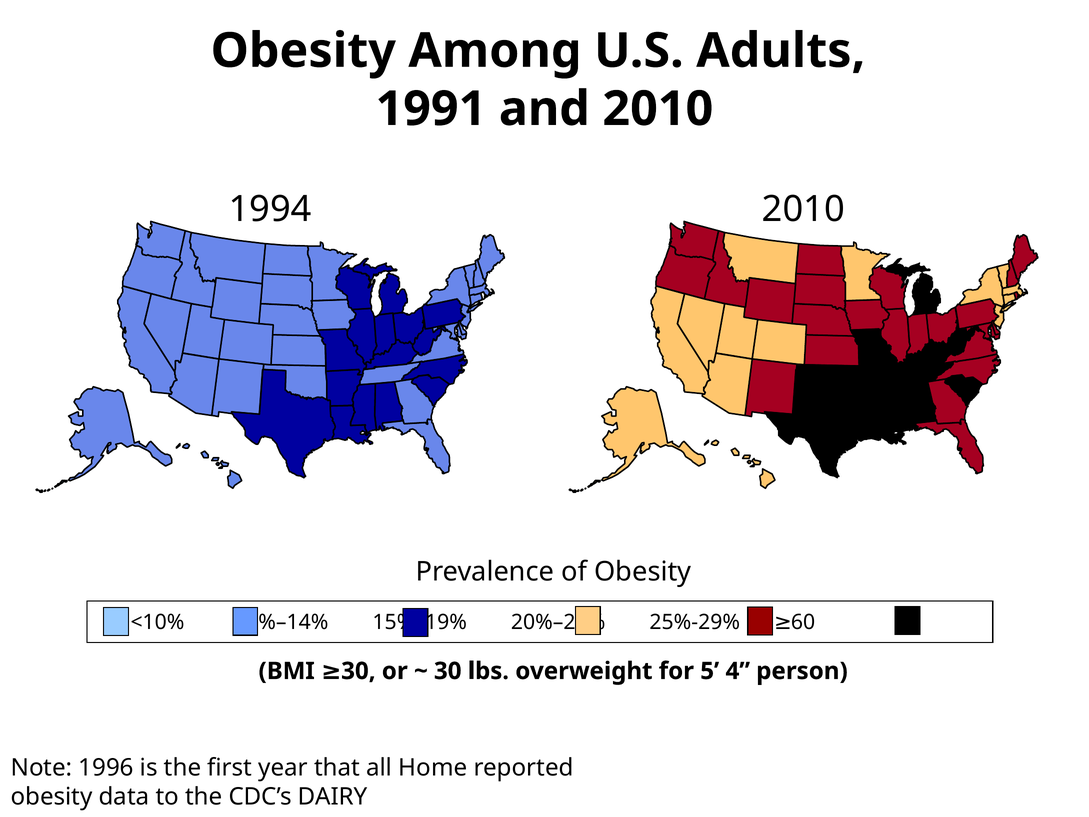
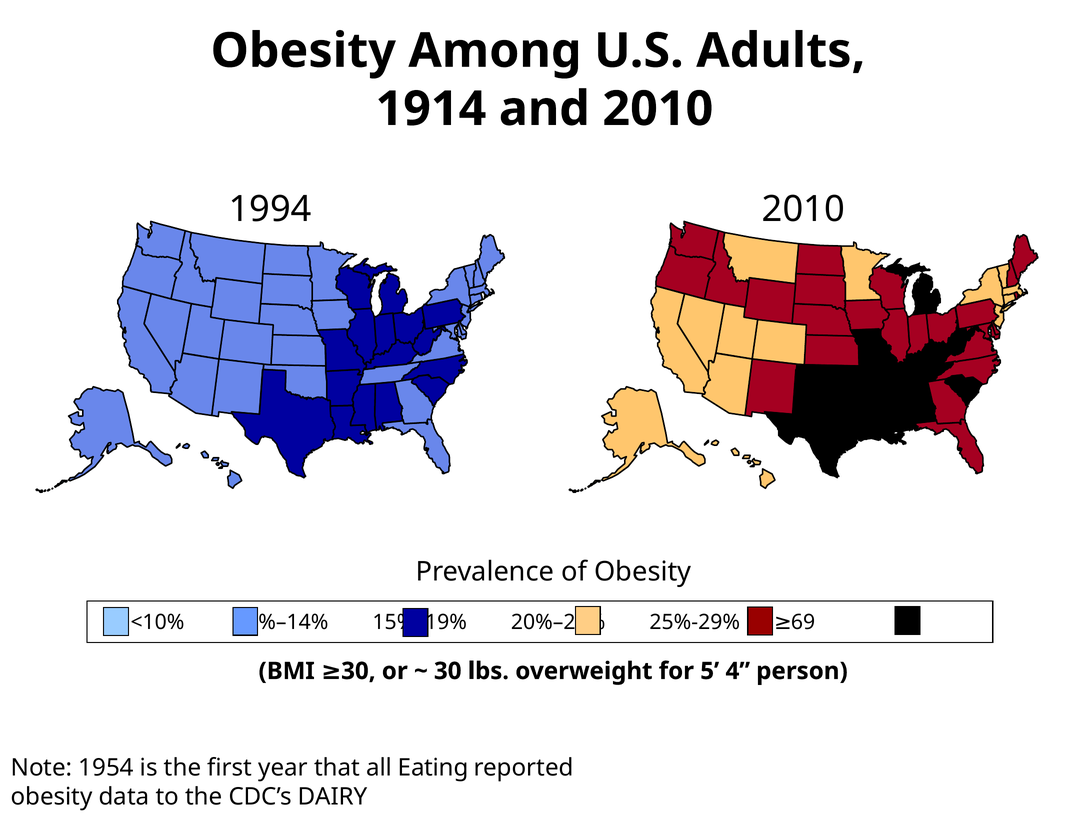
1991: 1991 -> 1914 (431, 109)
60: 60 -> 69 (803, 622)
1996: 1996 -> 1954 (106, 767)
Home: Home -> Eating (433, 767)
